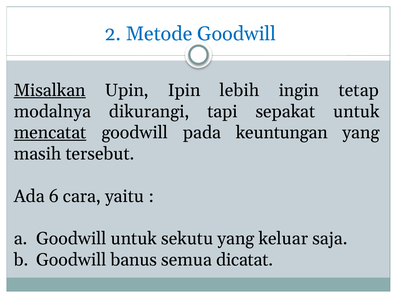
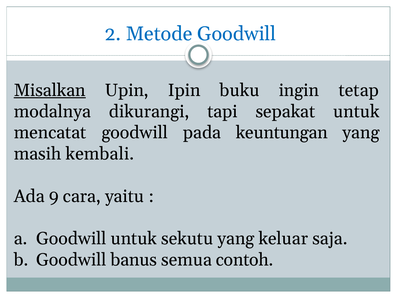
lebih: lebih -> buku (240, 90)
mencatat underline: present -> none (50, 133)
tersebut: tersebut -> kembali (100, 154)
6: 6 -> 9 (54, 196)
dicatat: dicatat -> contoh (245, 260)
